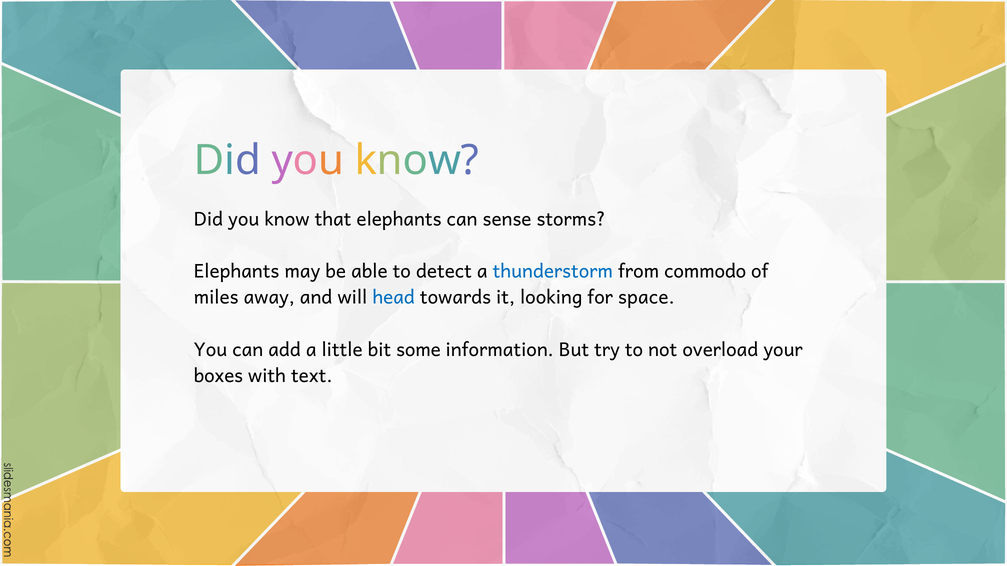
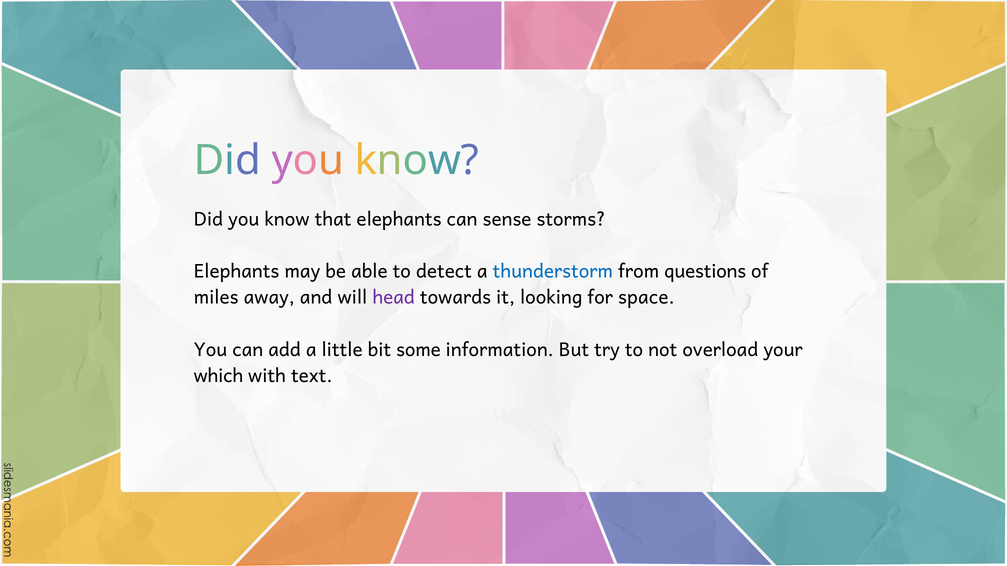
commodo: commodo -> questions (705, 272)
head colour: blue -> purple (394, 298)
boxes: boxes -> which (218, 376)
